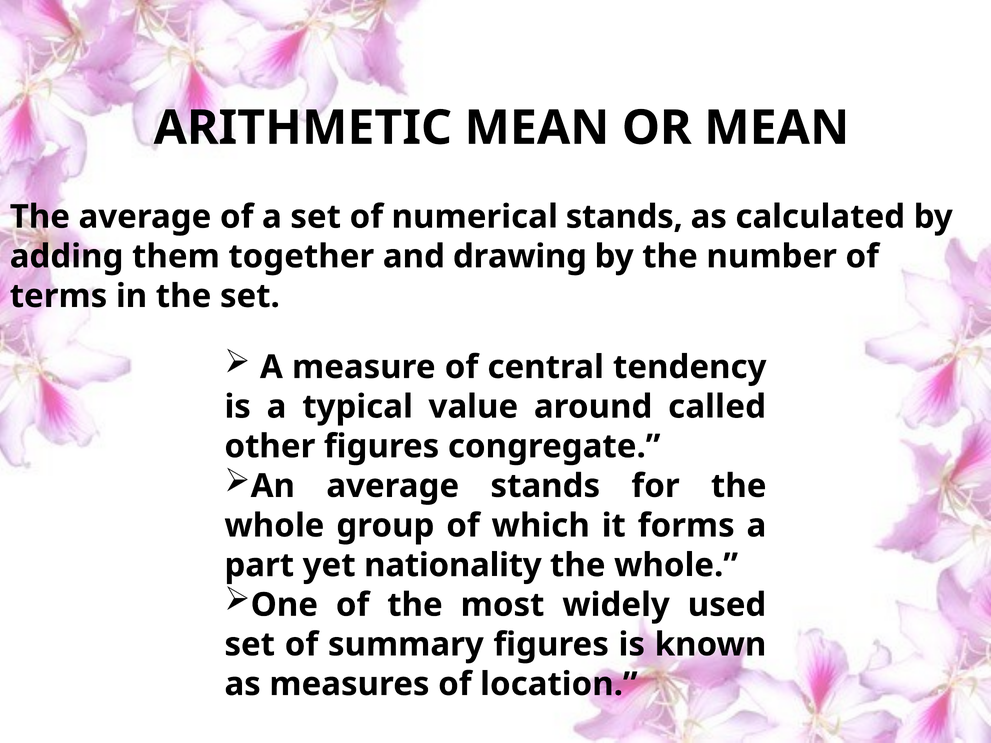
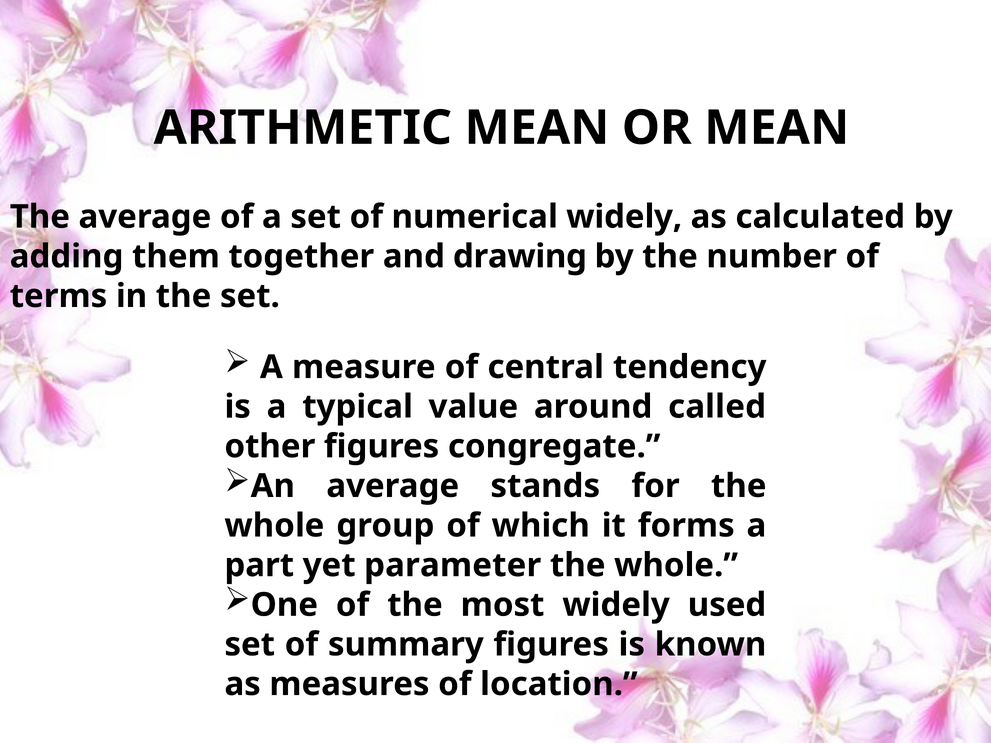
numerical stands: stands -> widely (624, 217)
nationality: nationality -> parameter (453, 565)
